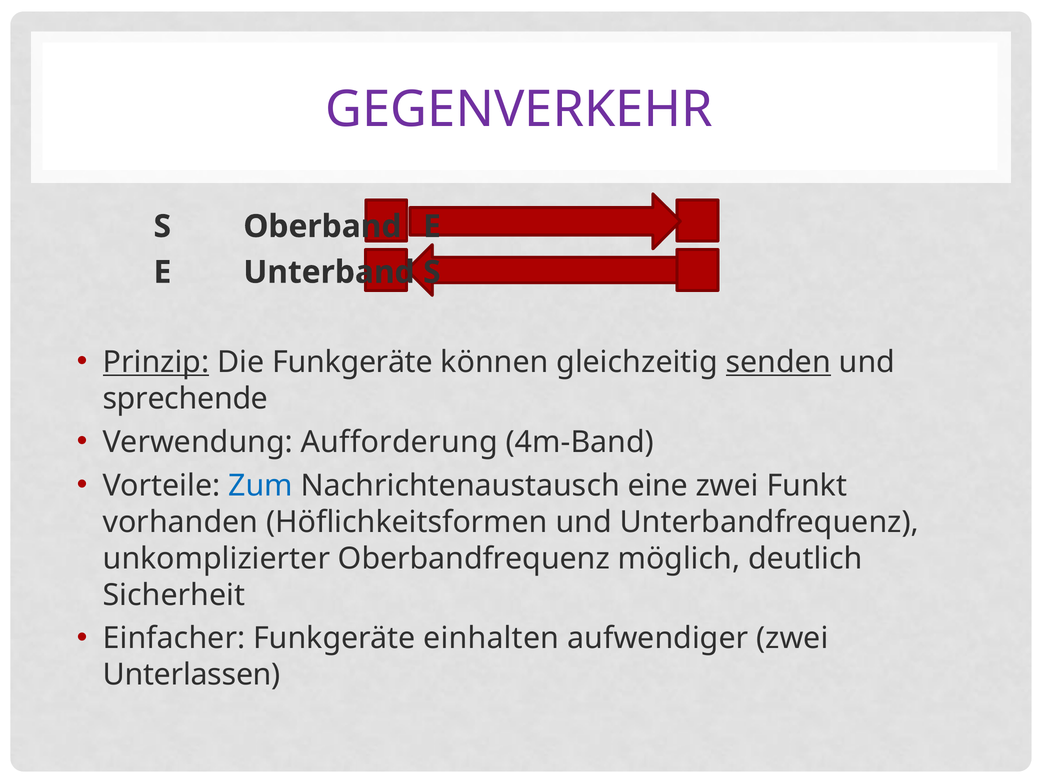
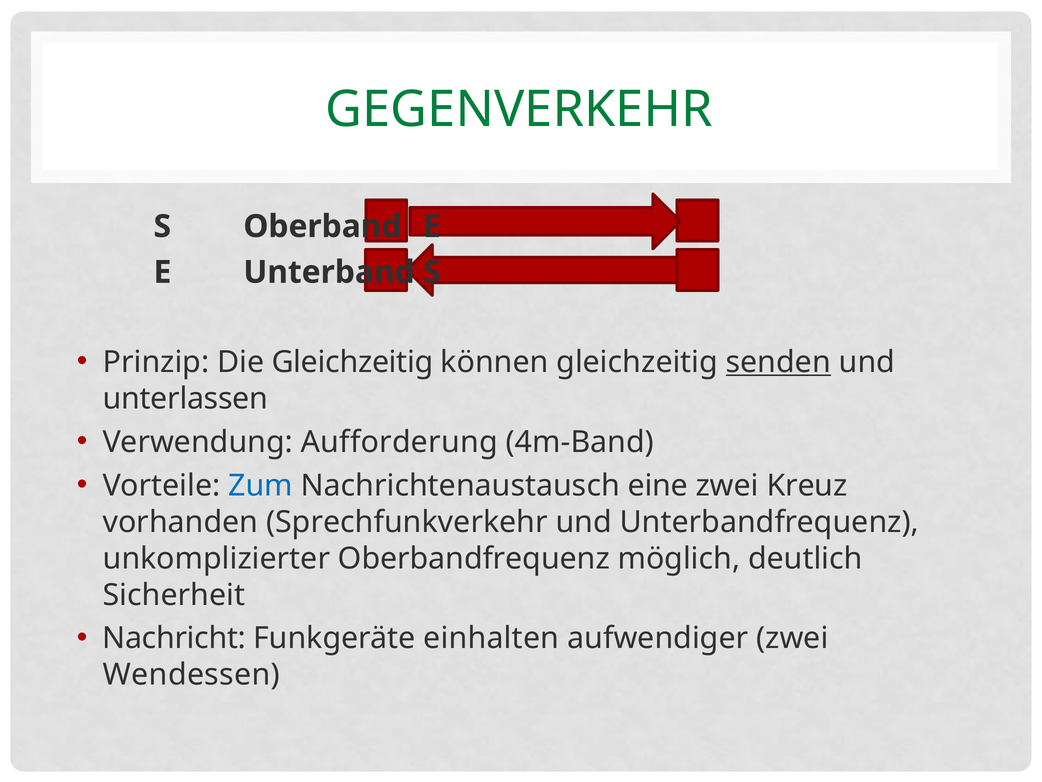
GEGENVERKEHR colour: purple -> green (519, 109)
Prinzip underline: present -> none (156, 362)
Die Funkgeräte: Funkgeräte -> Gleichzeitig (352, 362)
sprechende: sprechende -> unterlassen (185, 398)
Funkt: Funkt -> Kreuz (807, 485)
Höflichkeitsformen: Höflichkeitsformen -> Sprechfunkverkehr (407, 522)
Einfacher: Einfacher -> Nachricht (174, 638)
Unterlassen: Unterlassen -> Wendessen (191, 674)
